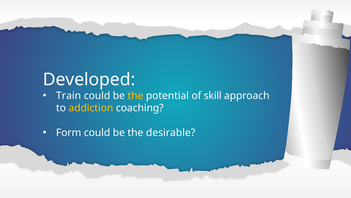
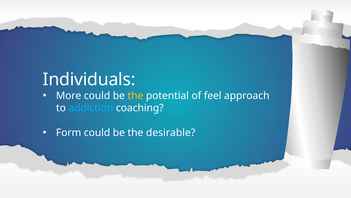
Developed: Developed -> Individuals (89, 79)
Train: Train -> More (69, 96)
skill: skill -> feel (213, 96)
addiction colour: yellow -> light blue (91, 108)
